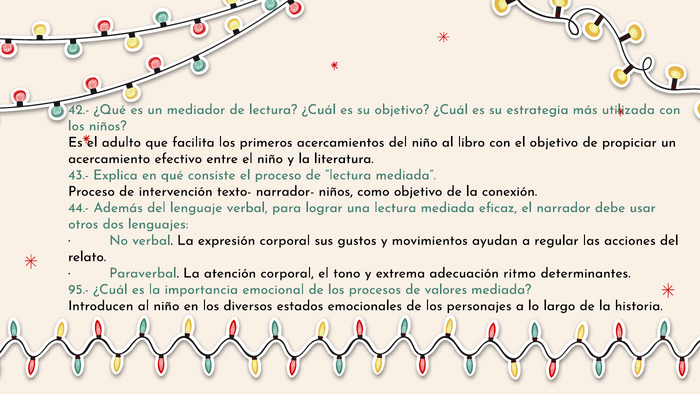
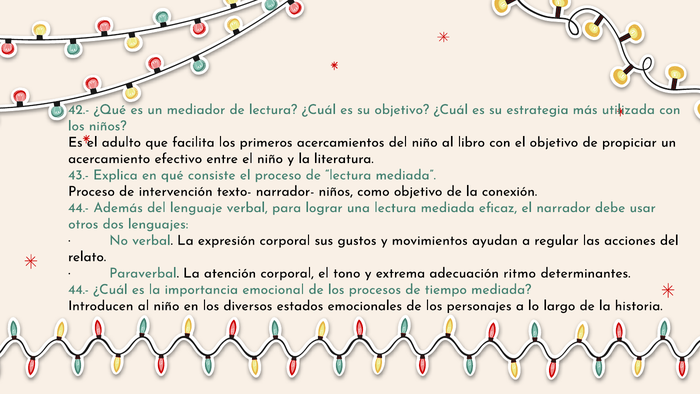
95.-: 95.- -> 44.- (79, 289)
valores: valores -> tiempo (446, 289)
